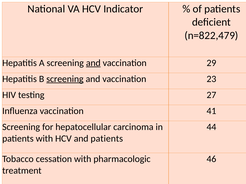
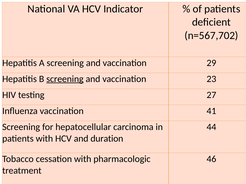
n=822,479: n=822,479 -> n=567,702 (211, 36)
and underline: present -> none (93, 63)
and patients: patients -> duration (107, 139)
